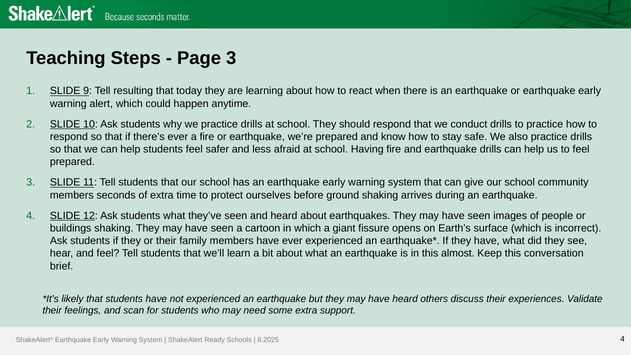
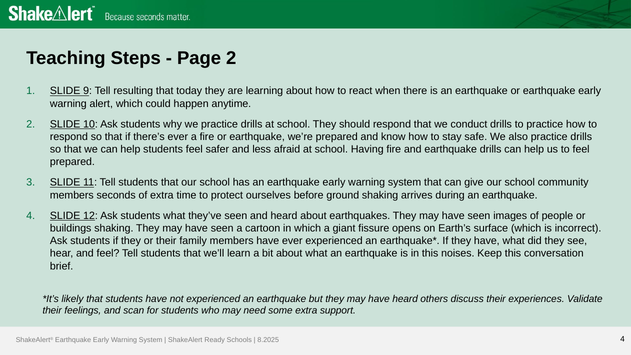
Page 3: 3 -> 2 (231, 58)
almost: almost -> noises (458, 253)
